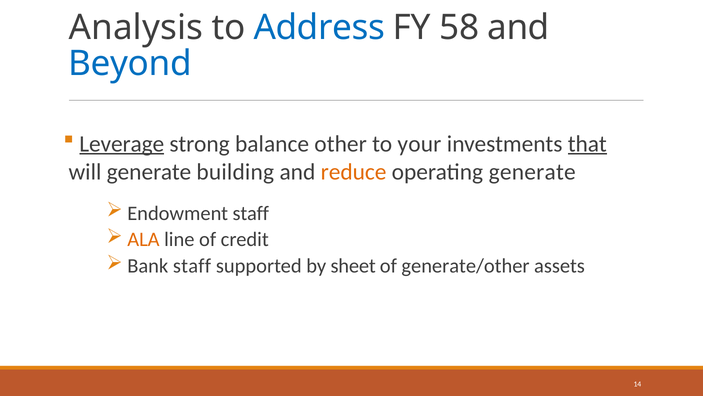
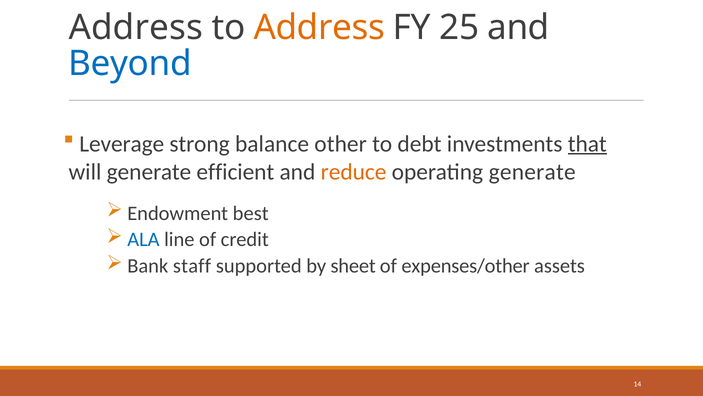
Analysis: Analysis -> Address (136, 28)
Address colour: blue -> orange (319, 28)
58: 58 -> 25 (459, 28)
Leverage underline: present -> none (122, 144)
your: your -> debt (420, 144)
building: building -> efficient (235, 172)
Endowment staff: staff -> best (251, 213)
ALA colour: orange -> blue (143, 239)
generate/other: generate/other -> expenses/other (466, 266)
